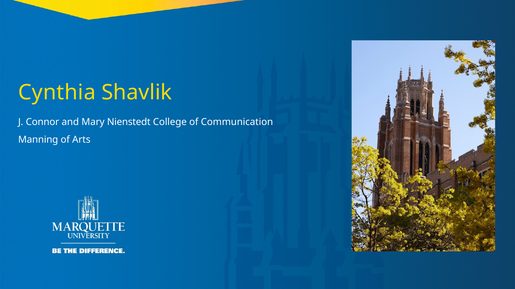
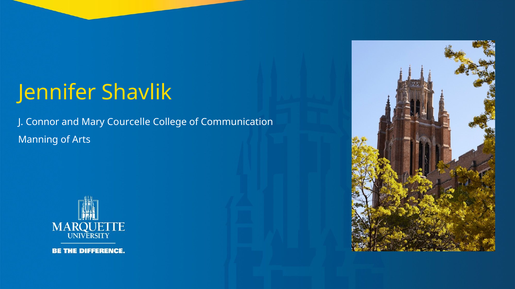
Cynthia: Cynthia -> Jennifer (57, 93)
Nienstedt: Nienstedt -> Courcelle (129, 122)
